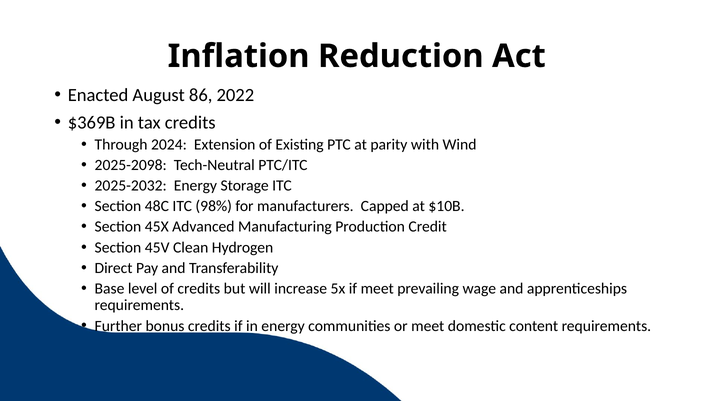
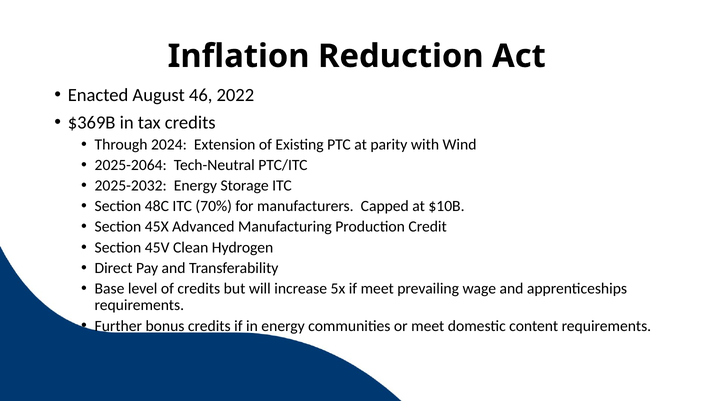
86: 86 -> 46 (201, 95)
2025-2098: 2025-2098 -> 2025-2064 (131, 165)
98%: 98% -> 70% (214, 207)
